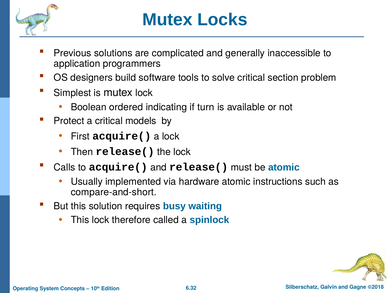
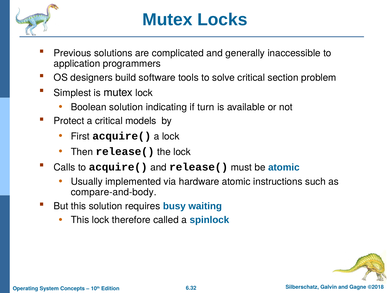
Boolean ordered: ordered -> solution (126, 107)
compare-and-short: compare-and-short -> compare-and-body (114, 192)
